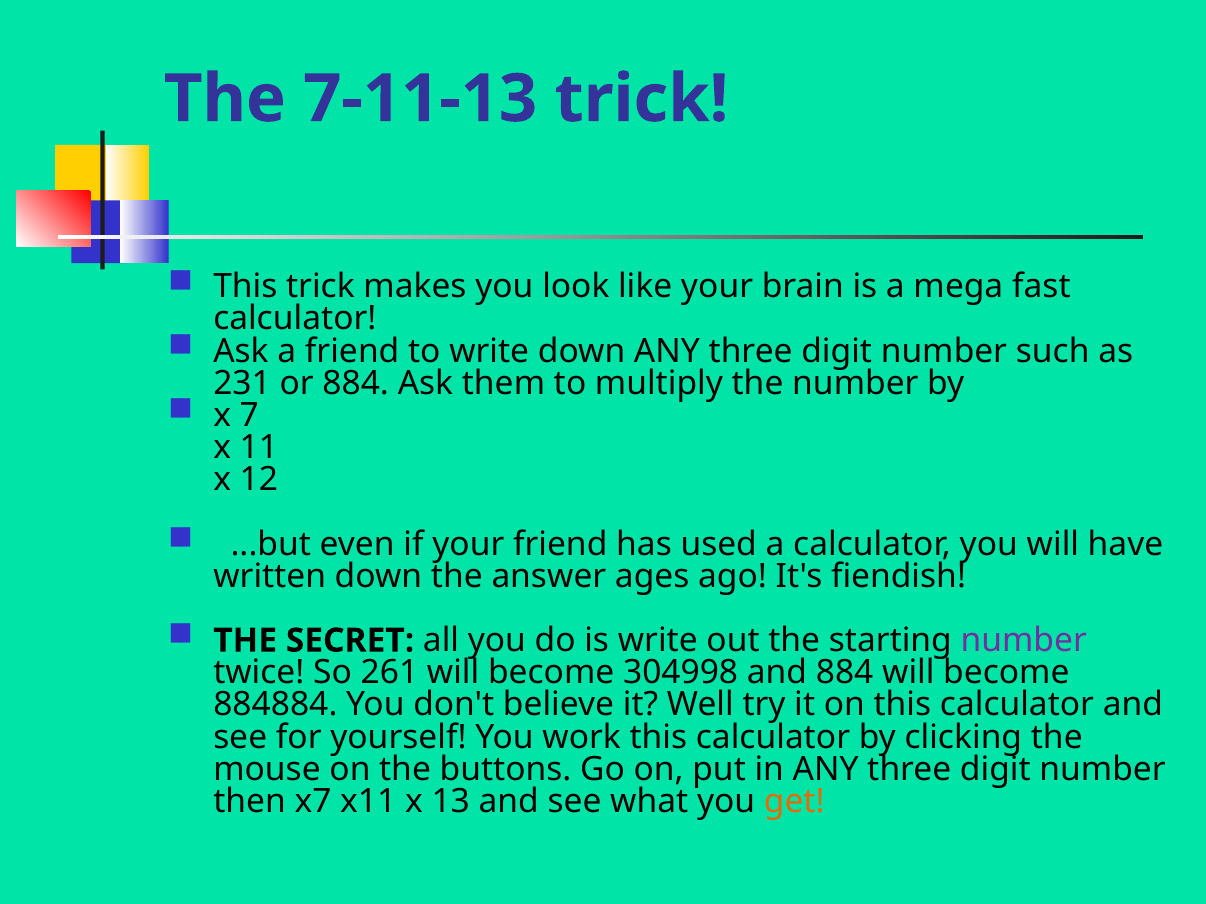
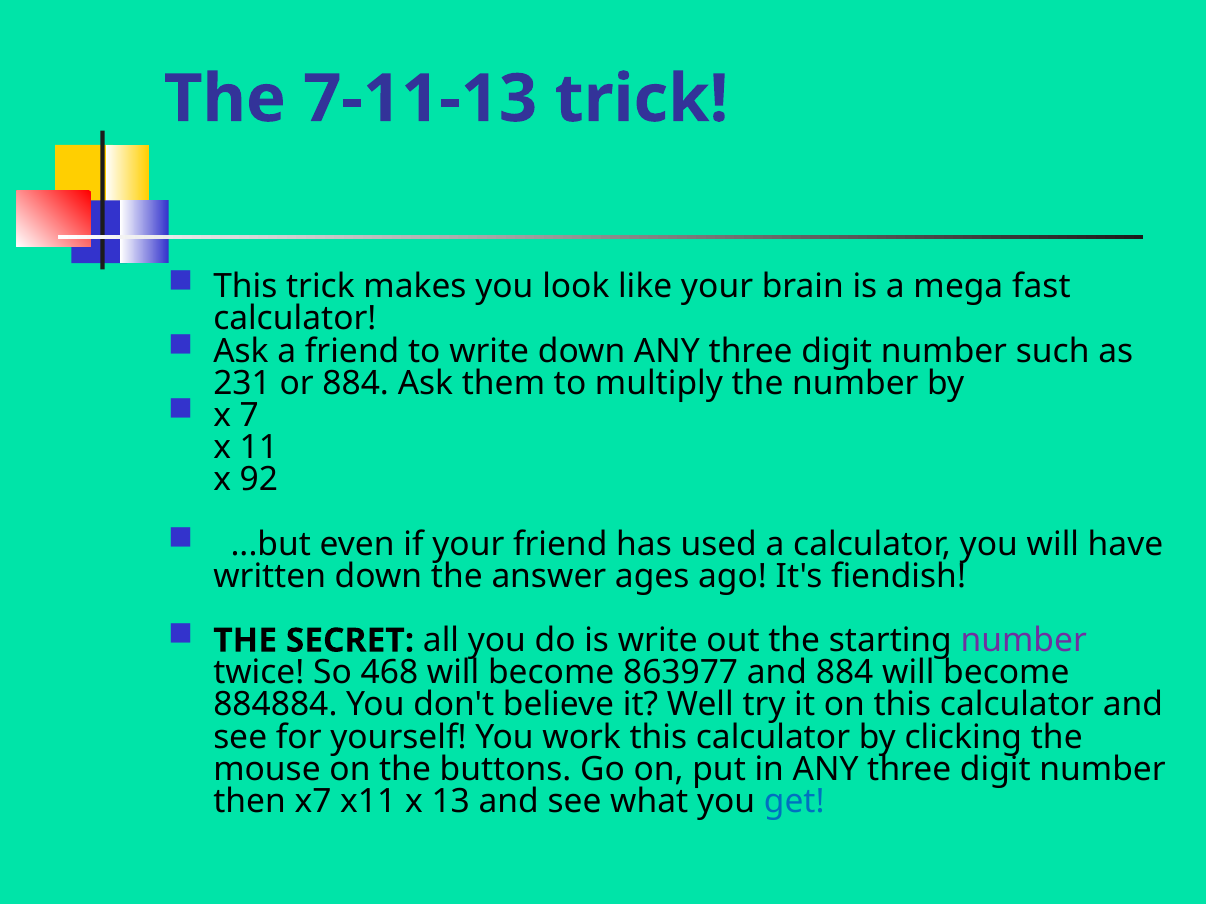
12: 12 -> 92 (259, 480)
261: 261 -> 468 (389, 673)
304998: 304998 -> 863977 (681, 673)
get colour: orange -> blue (794, 802)
